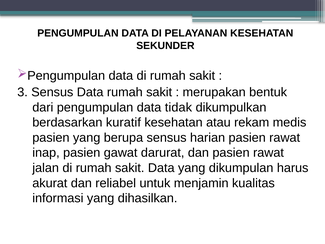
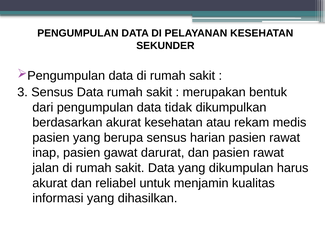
berdasarkan kuratif: kuratif -> akurat (123, 122)
